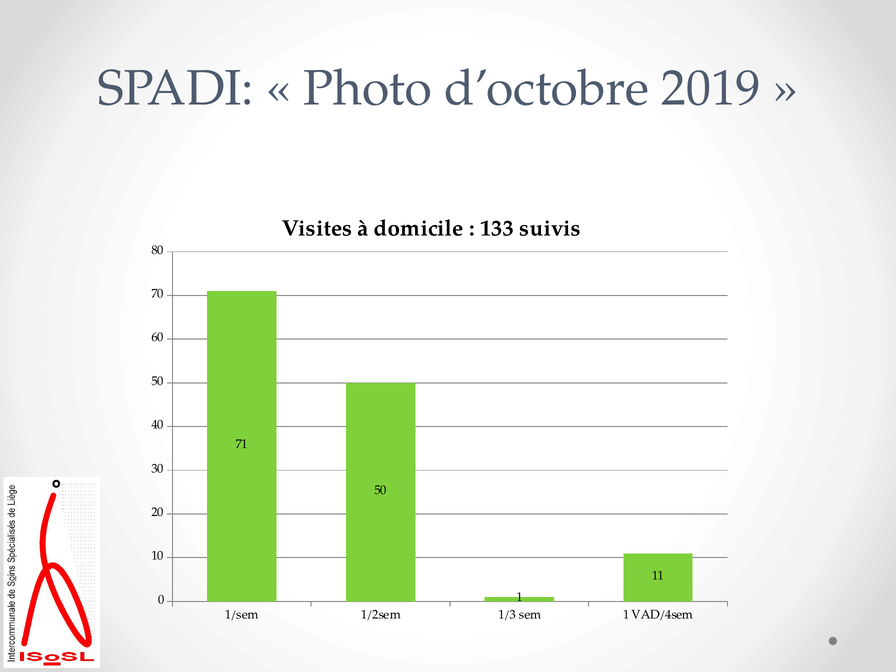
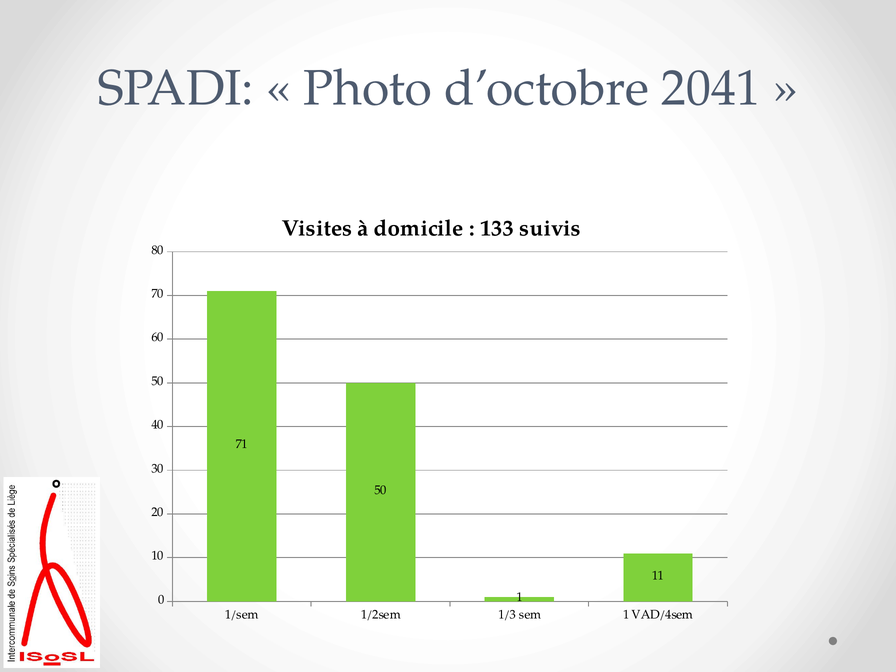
2019: 2019 -> 2041 (711, 88)
